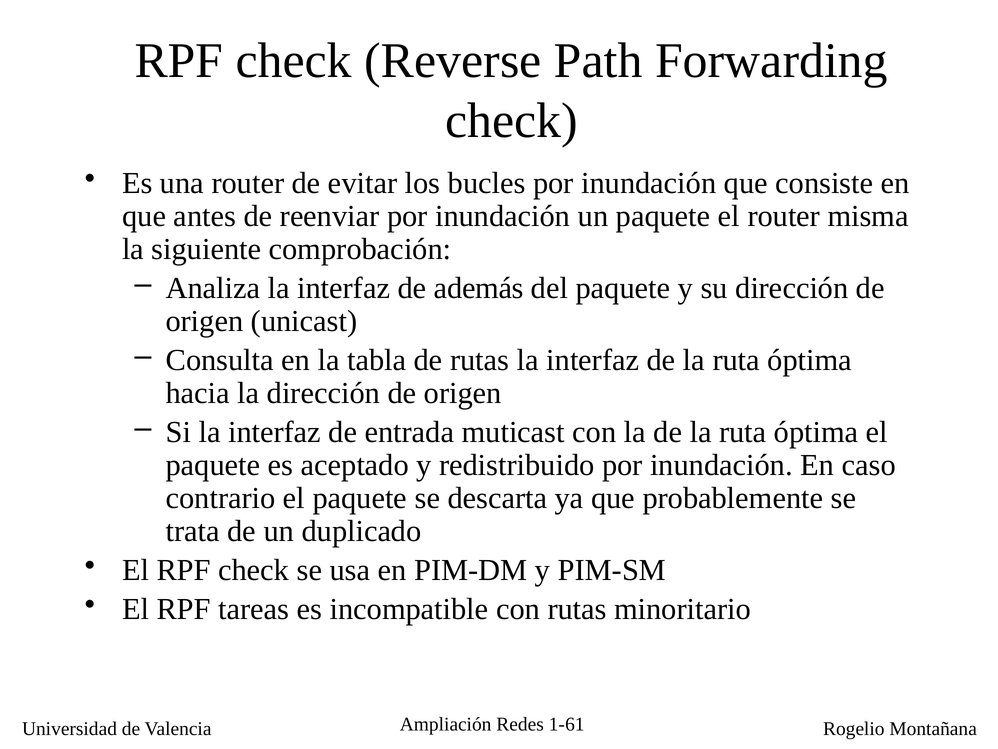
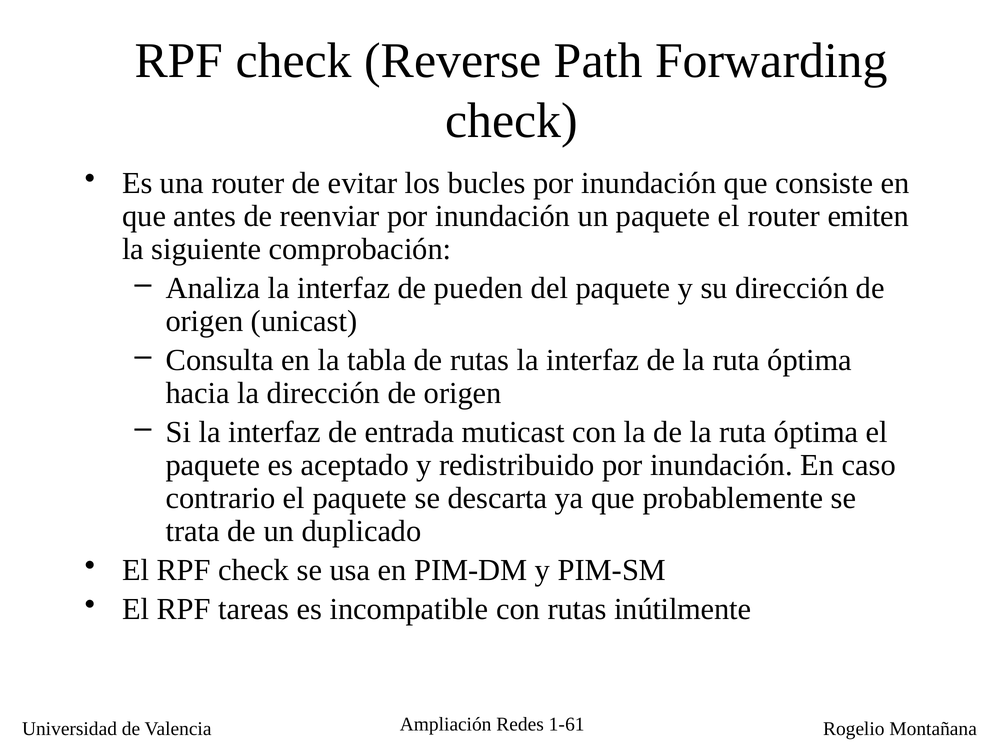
misma: misma -> emiten (868, 216)
además: además -> pueden (479, 288)
minoritario: minoritario -> inútilmente (683, 609)
